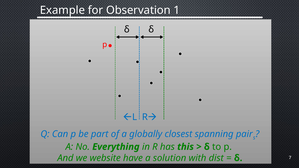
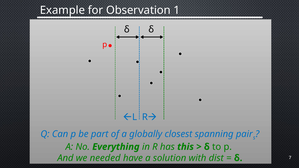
website: website -> needed (105, 158)
